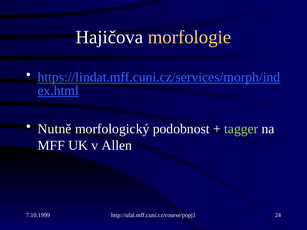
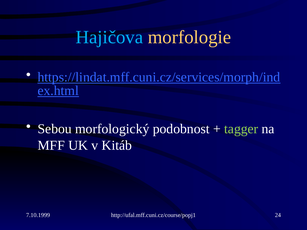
Hajičova colour: white -> light blue (109, 37)
Nutně: Nutně -> Sebou (55, 129)
Allen: Allen -> Kitáb (117, 145)
